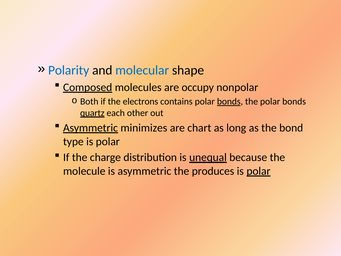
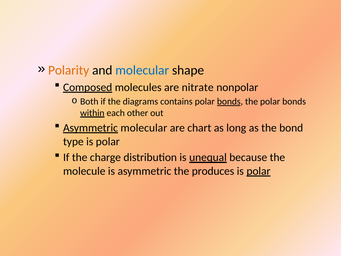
Polarity colour: blue -> orange (69, 70)
occupy: occupy -> nitrate (198, 87)
electrons: electrons -> diagrams (140, 101)
quartz: quartz -> within (92, 113)
Asymmetric minimizes: minimizes -> molecular (144, 128)
